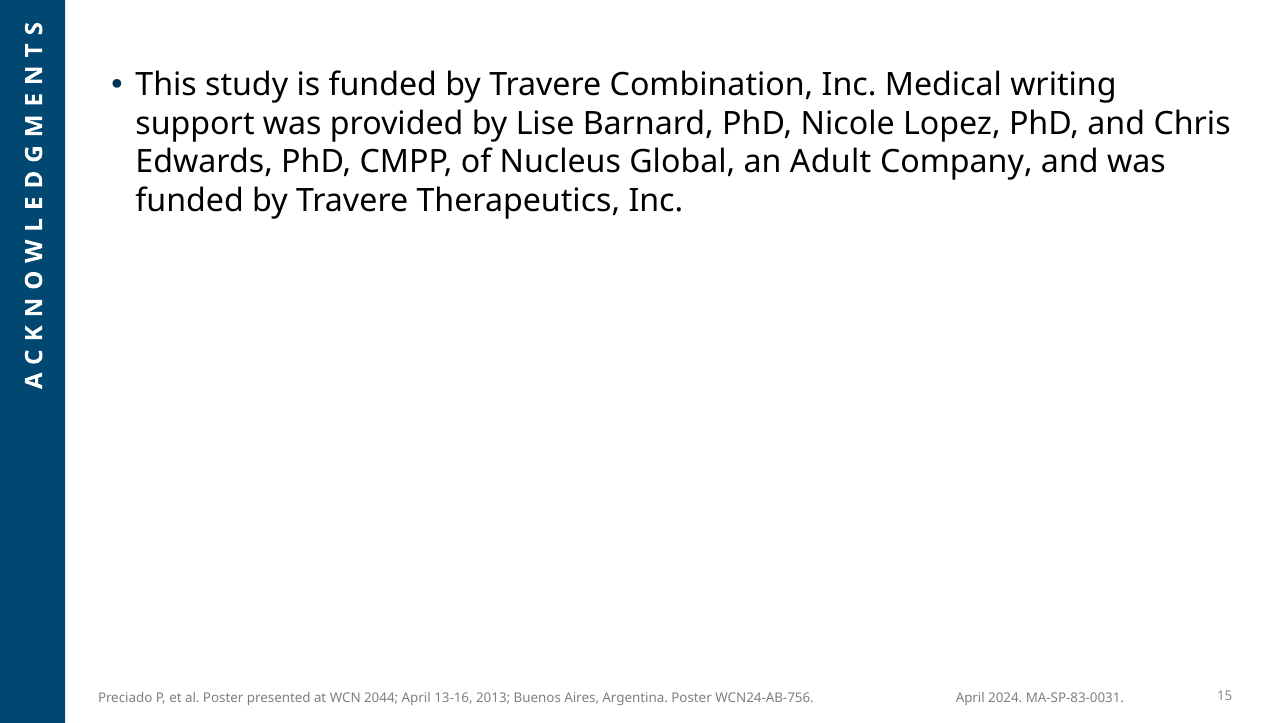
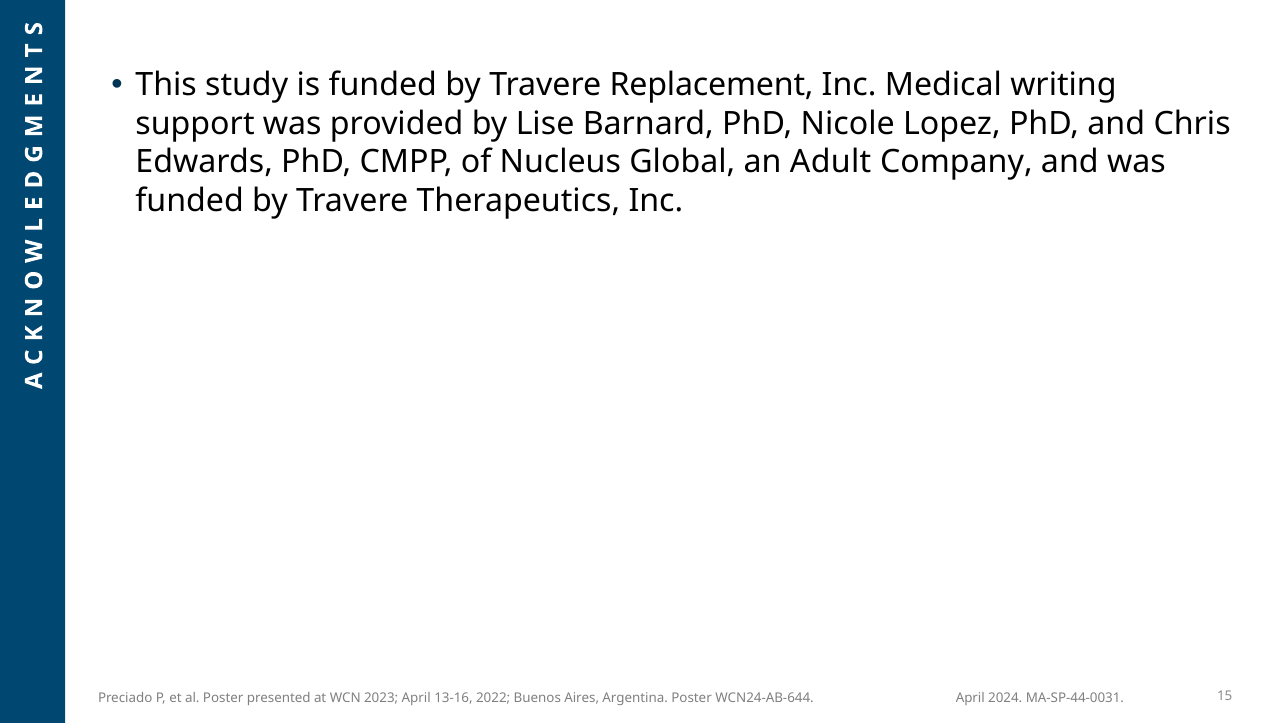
Combination: Combination -> Replacement (712, 85)
2044: 2044 -> 2023 (381, 699)
2013: 2013 -> 2022 (493, 699)
WCN24-AB-756: WCN24-AB-756 -> WCN24-AB-644 (765, 699)
MA-SP-83-0031: MA-SP-83-0031 -> MA-SP-44-0031 (1075, 699)
